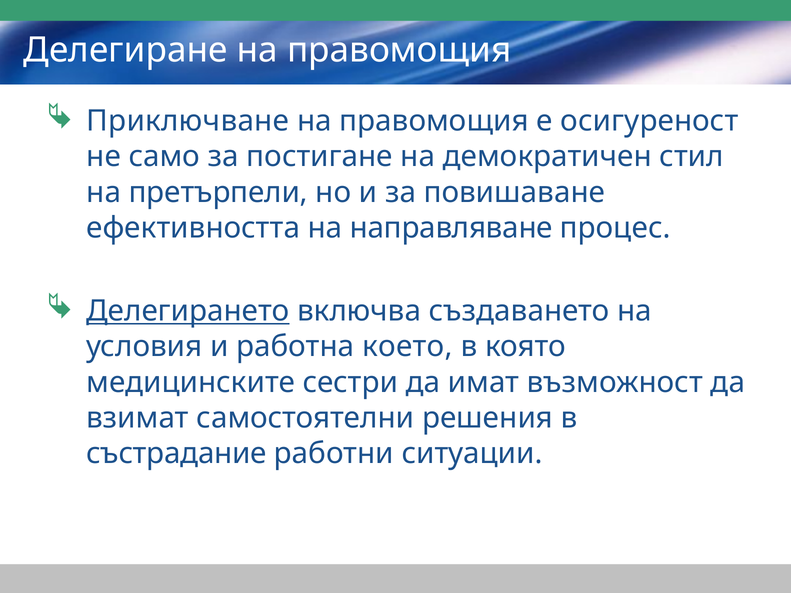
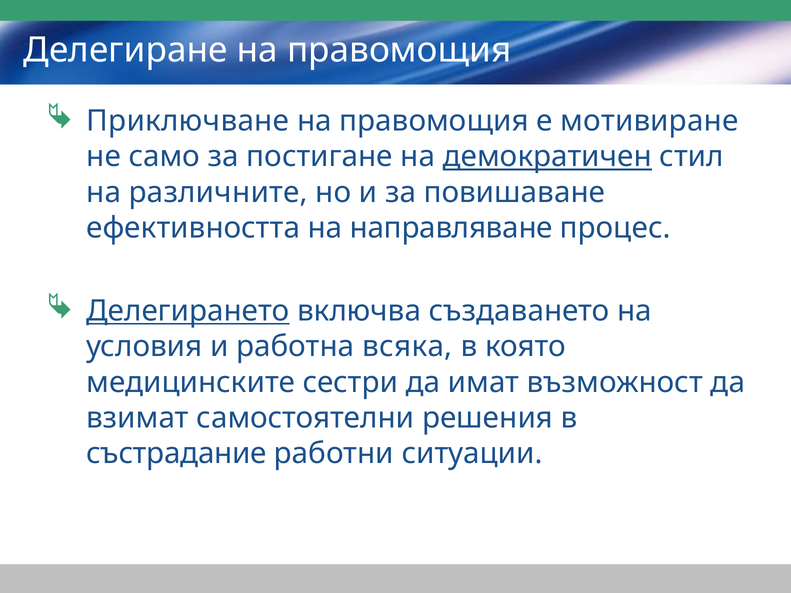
осигуреност: осигуреност -> мотивиране (649, 121)
демократичен underline: none -> present (547, 157)
претърпели: претърпели -> различните (218, 192)
което: което -> всяка (407, 347)
